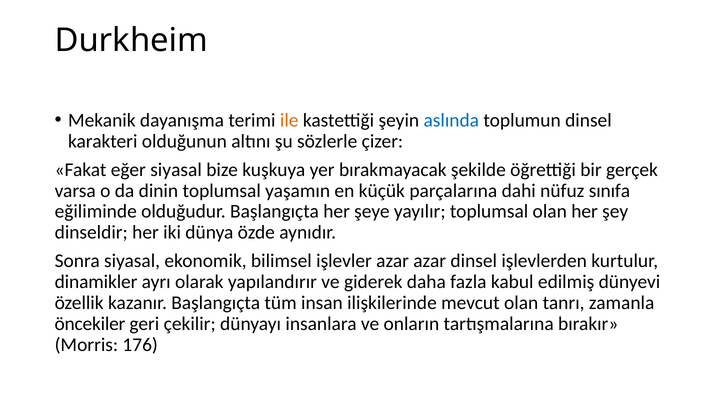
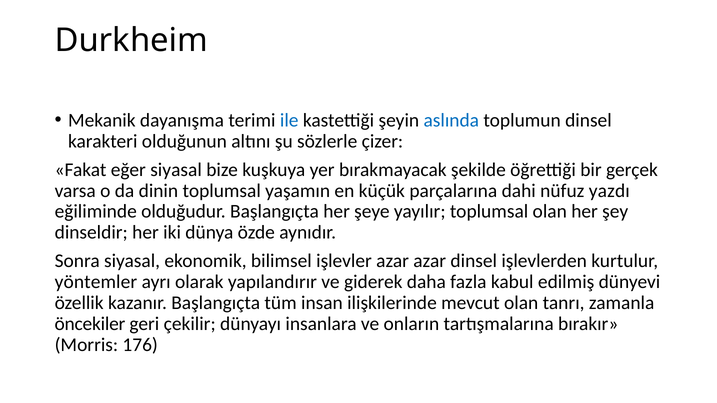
ile colour: orange -> blue (289, 120)
sınıfa: sınıfa -> yazdı (609, 191)
dinamikler: dinamikler -> yöntemler (96, 282)
